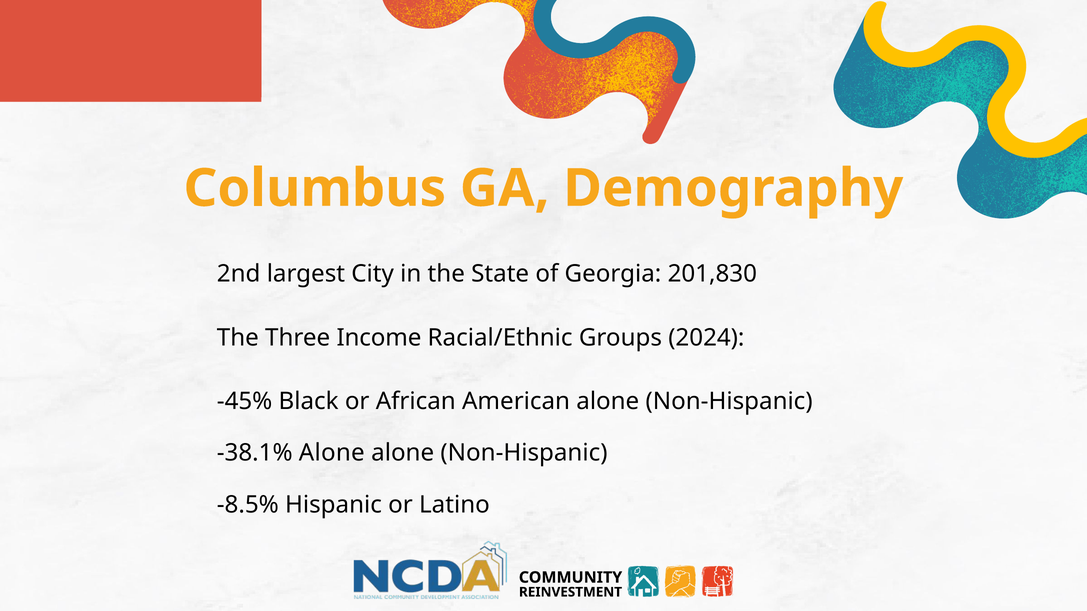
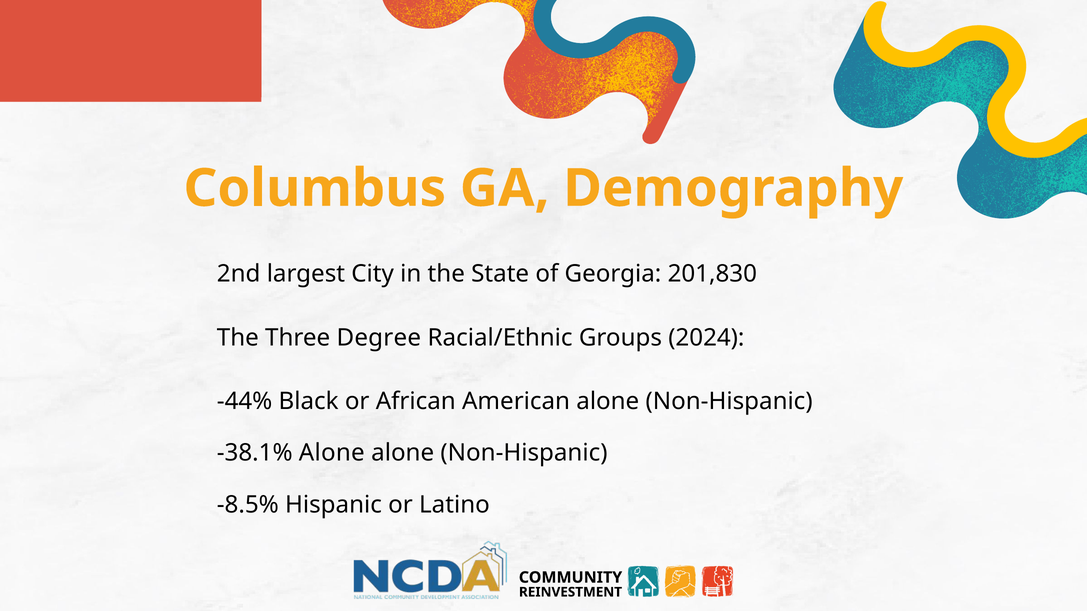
Income: Income -> Degree (379, 338)
-45%: -45% -> -44% (245, 402)
